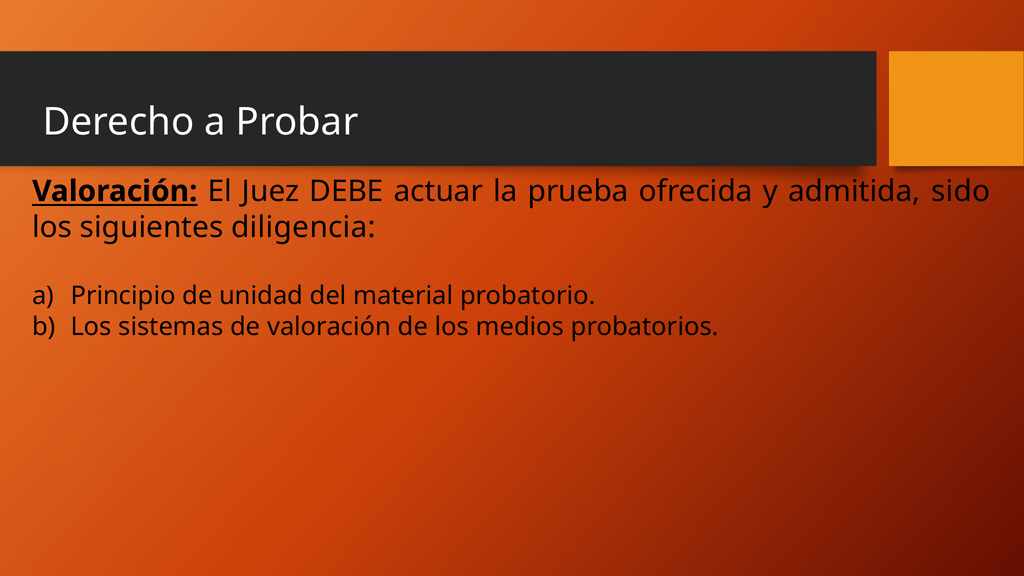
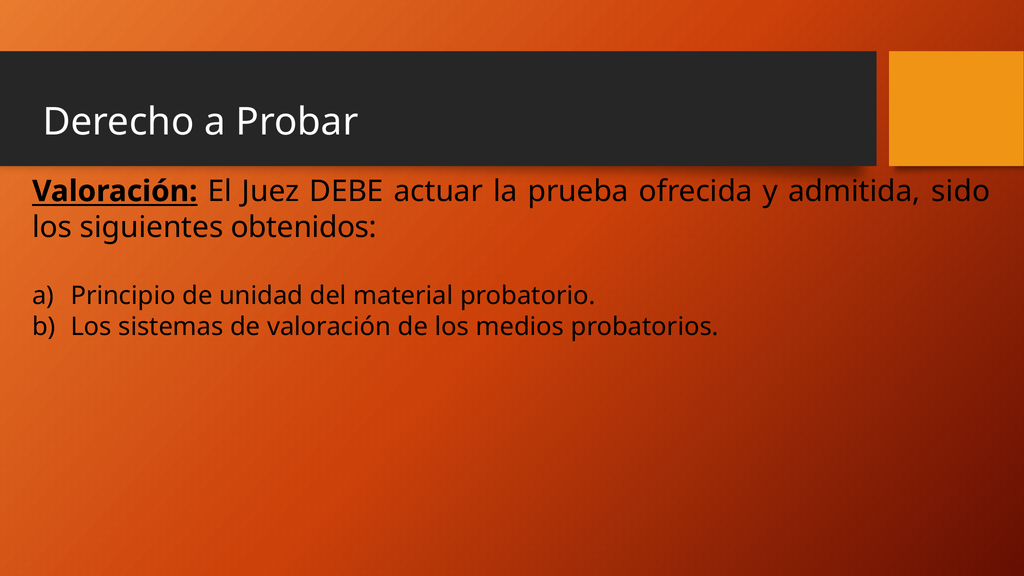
diligencia: diligencia -> obtenidos (304, 227)
